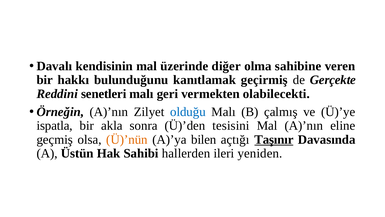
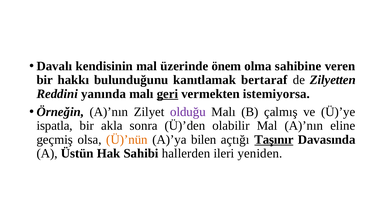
diğer: diğer -> önem (226, 66)
geçirmiş: geçirmiş -> bertaraf (264, 80)
Gerçekte: Gerçekte -> Zilyetten (333, 80)
senetleri: senetleri -> yanında (104, 94)
geri underline: none -> present (167, 94)
olabilecekti: olabilecekti -> istemiyorsa (276, 94)
olduğu colour: blue -> purple (188, 112)
tesisini: tesisini -> olabilir (231, 125)
